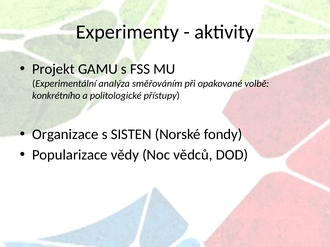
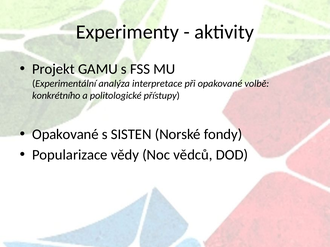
směřováním: směřováním -> interpretace (157, 84)
Organizace: Organizace -> Opakované (65, 135)
